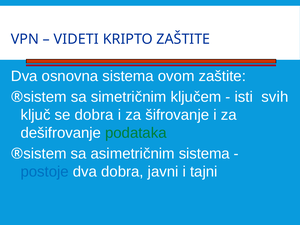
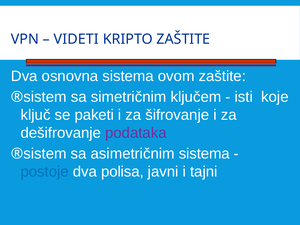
svih: svih -> koje (275, 97)
se dobra: dobra -> paketi (94, 115)
podataka colour: green -> purple (136, 133)
dva dobra: dobra -> polisa (122, 172)
